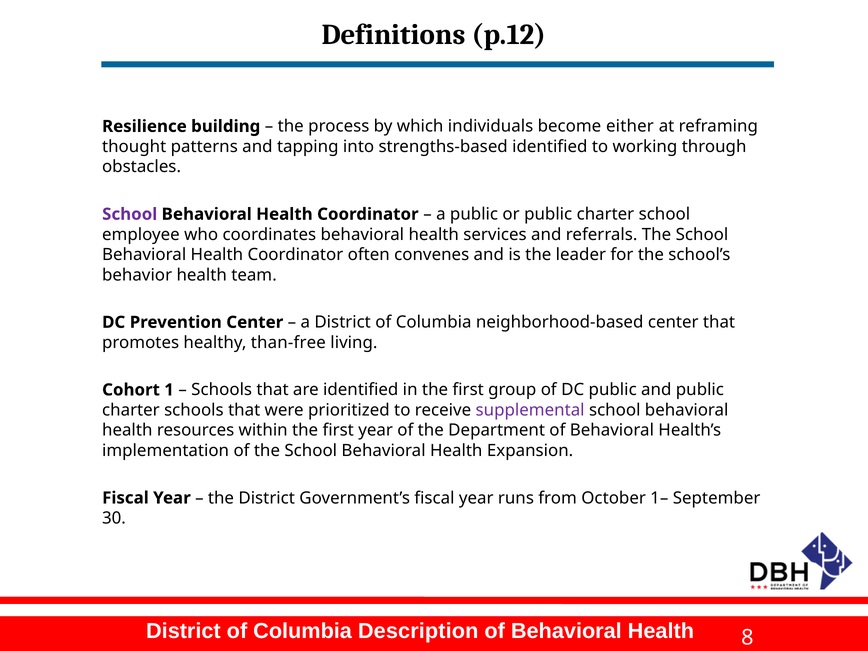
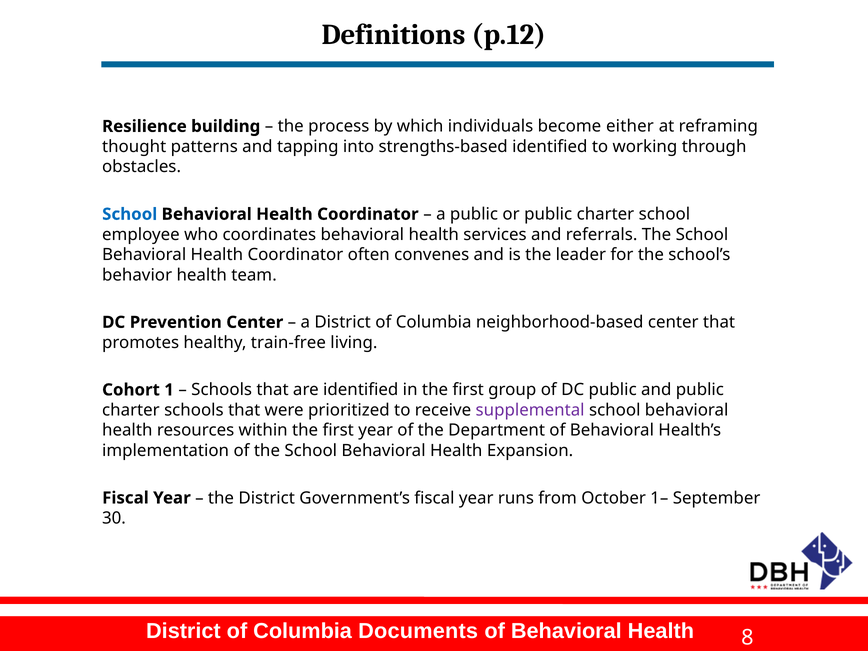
School colour: purple -> blue (130, 214)
than-free: than-free -> train-free (288, 343)
Description: Description -> Documents (418, 631)
